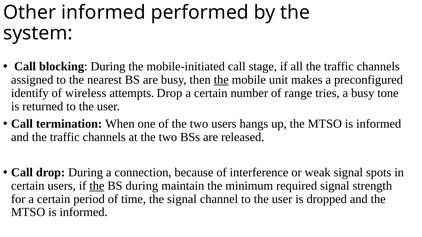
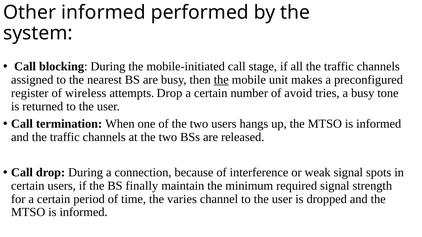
identify: identify -> register (30, 93)
range: range -> avoid (298, 93)
the underline: present -> none (97, 186)
BS during: during -> finally (142, 186)
the signal: signal -> varies (182, 199)
